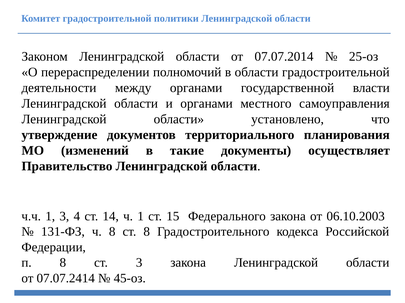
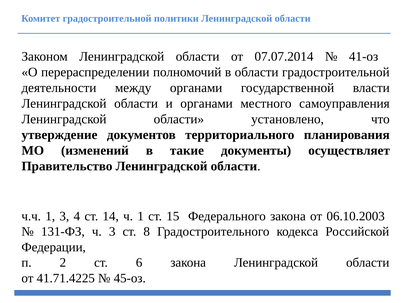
25-оз: 25-оз -> 41-оз (364, 57)
ч 8: 8 -> 3 (112, 232)
п 8: 8 -> 2 (63, 263)
ст 3: 3 -> 6 (139, 263)
07.07.2414: 07.07.2414 -> 41.71.4225 (66, 279)
